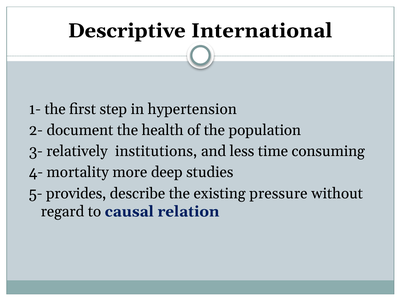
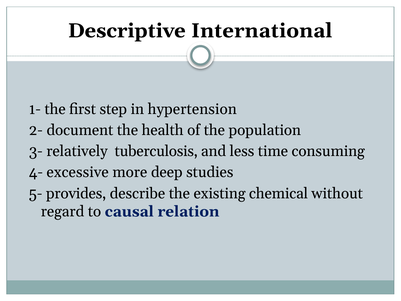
institutions: institutions -> tuberculosis (156, 151)
mortality: mortality -> excessive (78, 172)
pressure: pressure -> chemical (279, 193)
